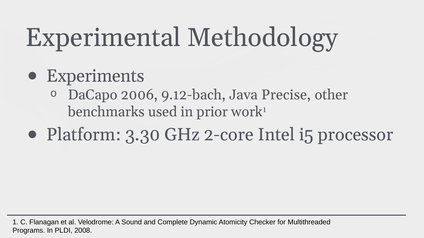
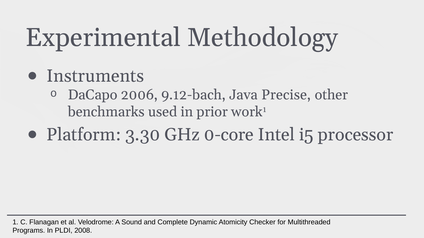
Experiments: Experiments -> Instruments (95, 76)
2-core: 2-core -> 0-core (229, 135)
